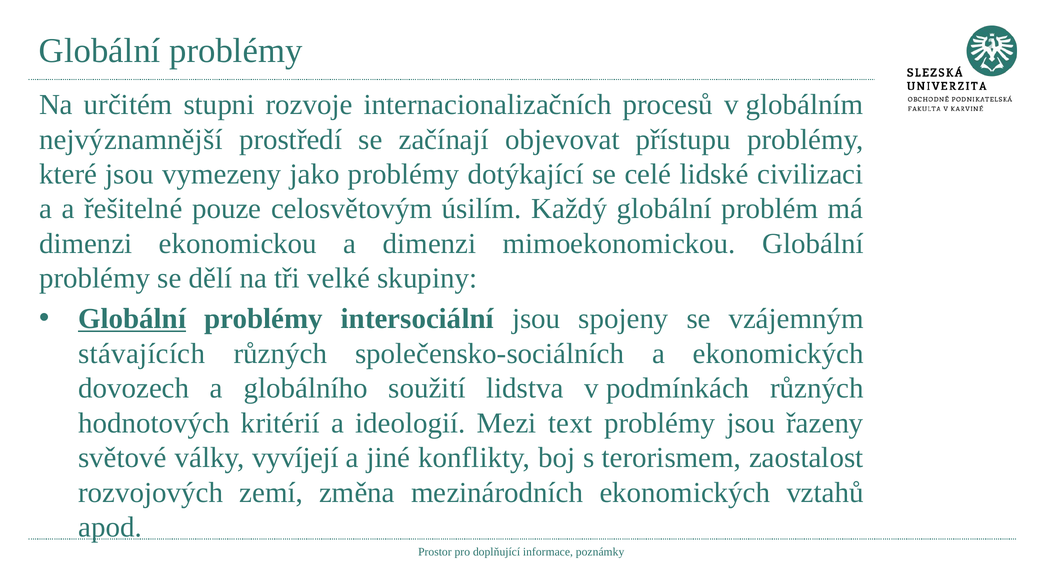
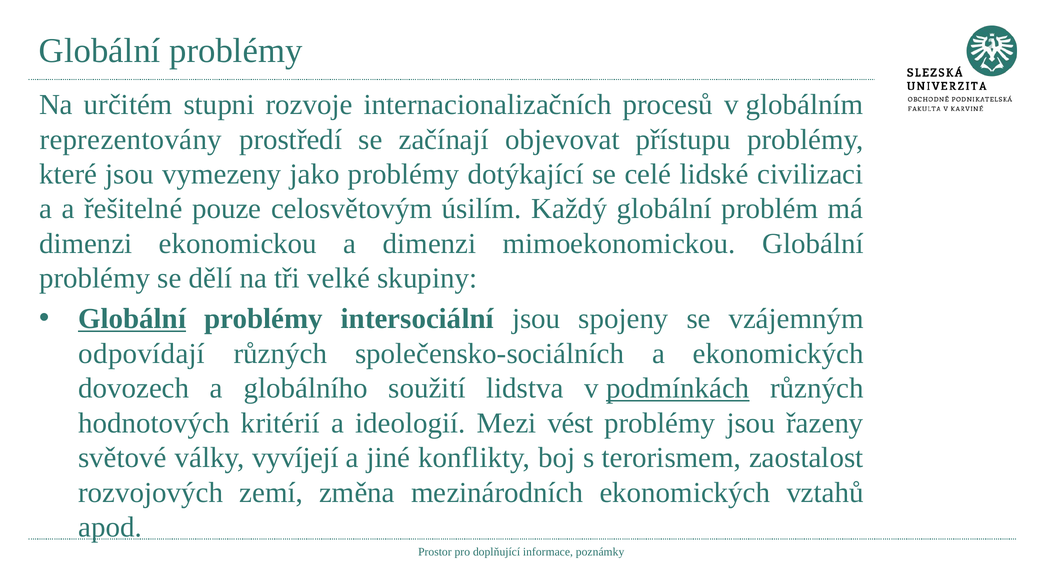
nejvýznamnější: nejvýznamnější -> reprezentovány (131, 140)
stávajících: stávajících -> odpovídají (142, 354)
podmínkách underline: none -> present (678, 389)
text: text -> vést (570, 424)
